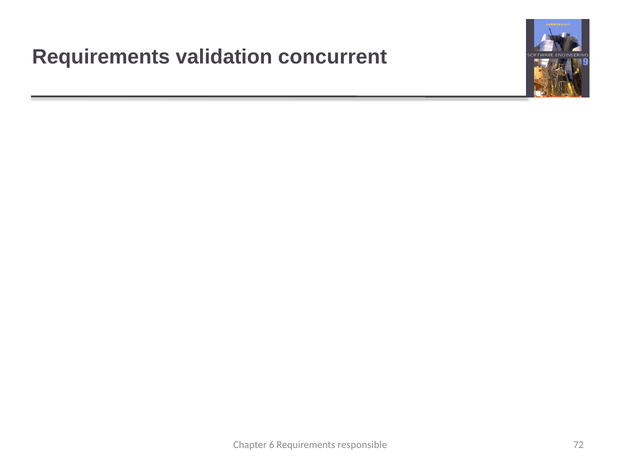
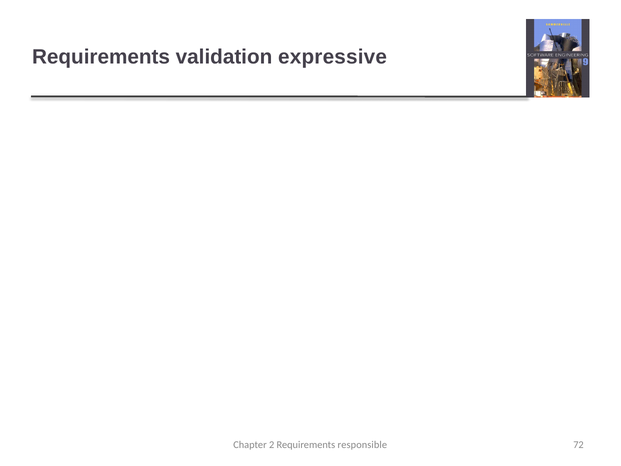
concurrent: concurrent -> expressive (333, 57)
6: 6 -> 2 (272, 445)
